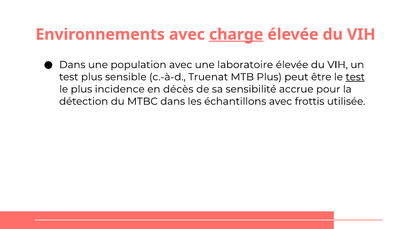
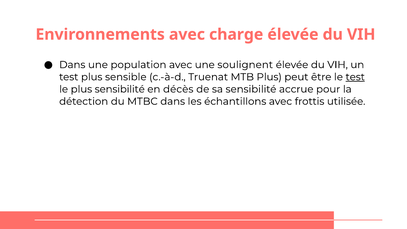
charge underline: present -> none (236, 34)
laboratoire: laboratoire -> soulignent (245, 65)
plus incidence: incidence -> sensibilité (120, 89)
